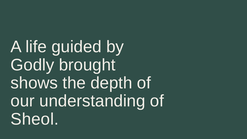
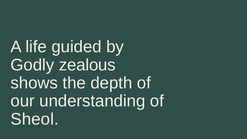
brought: brought -> zealous (87, 65)
